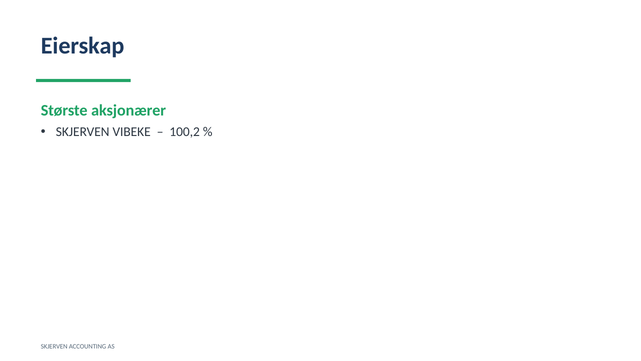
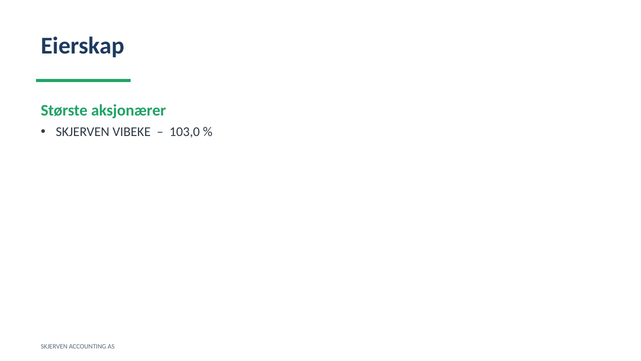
100,2: 100,2 -> 103,0 (185, 132)
